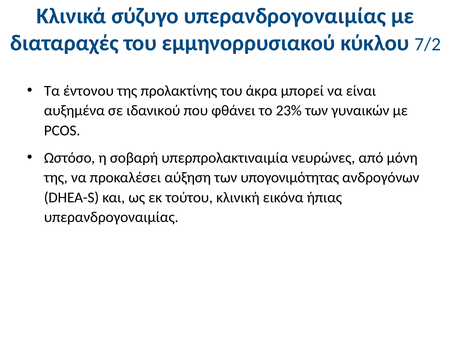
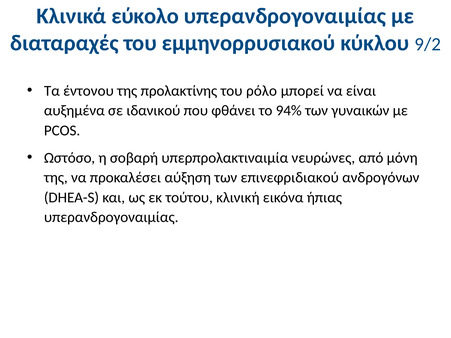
σύζυγο: σύζυγο -> εύκολο (145, 16)
7/2: 7/2 -> 9/2 (428, 44)
άκρα: άκρα -> ρόλο (262, 91)
23%: 23% -> 94% (289, 111)
υπογονιμότητας: υπογονιμότητας -> επινεφριδιακού (290, 178)
